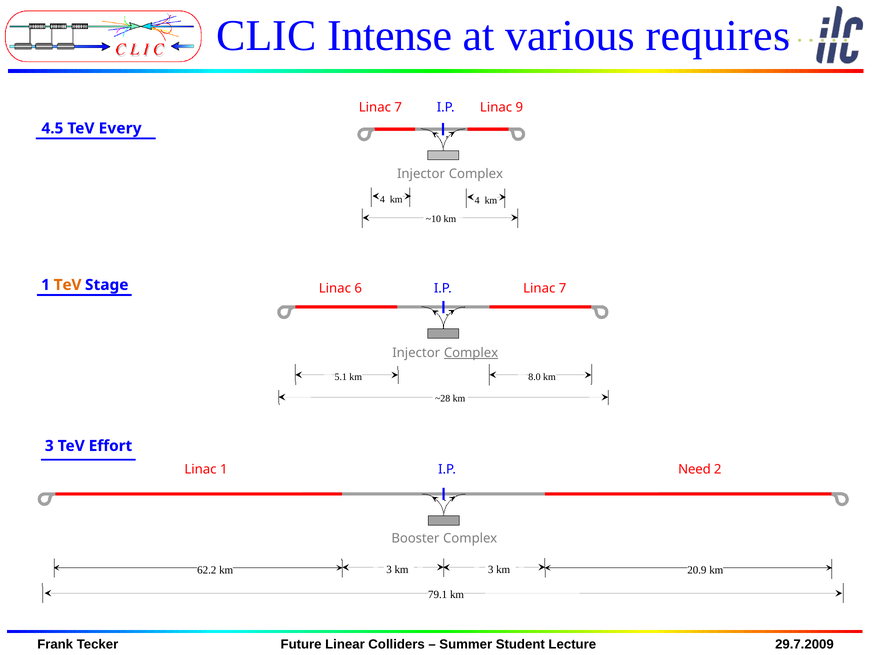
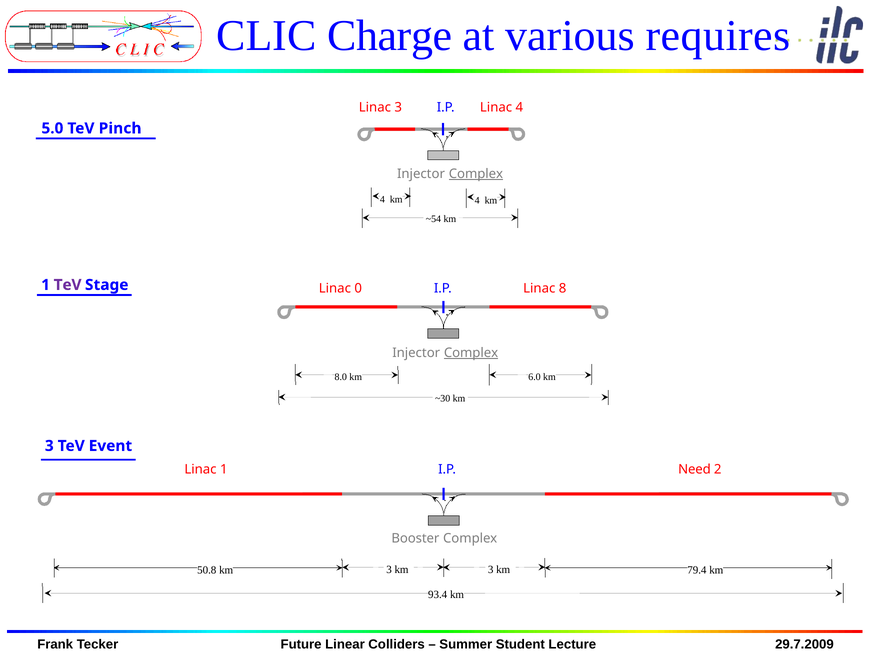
Intense: Intense -> Charge (390, 36)
7: 7 -> 3 (398, 108)
Linac 9: 9 -> 4 (519, 108)
4.5: 4.5 -> 5.0 (52, 128)
Every: Every -> Pinch (120, 128)
Complex underline: none -> present (476, 174)
~10: ~10 -> ~54 (433, 219)
TeV colour: orange -> purple (68, 285)
6: 6 -> 0 (358, 289)
7: 7 -> 8 (563, 289)
5.1: 5.1 -> 8.0 (341, 377)
8.0: 8.0 -> 6.0 (535, 377)
~28: ~28 -> ~30 (443, 399)
Effort: Effort -> Event (110, 446)
62.2: 62.2 -> 50.8 (207, 570)
20.9: 20.9 -> 79.4 (697, 570)
79.1: 79.1 -> 93.4 (438, 595)
